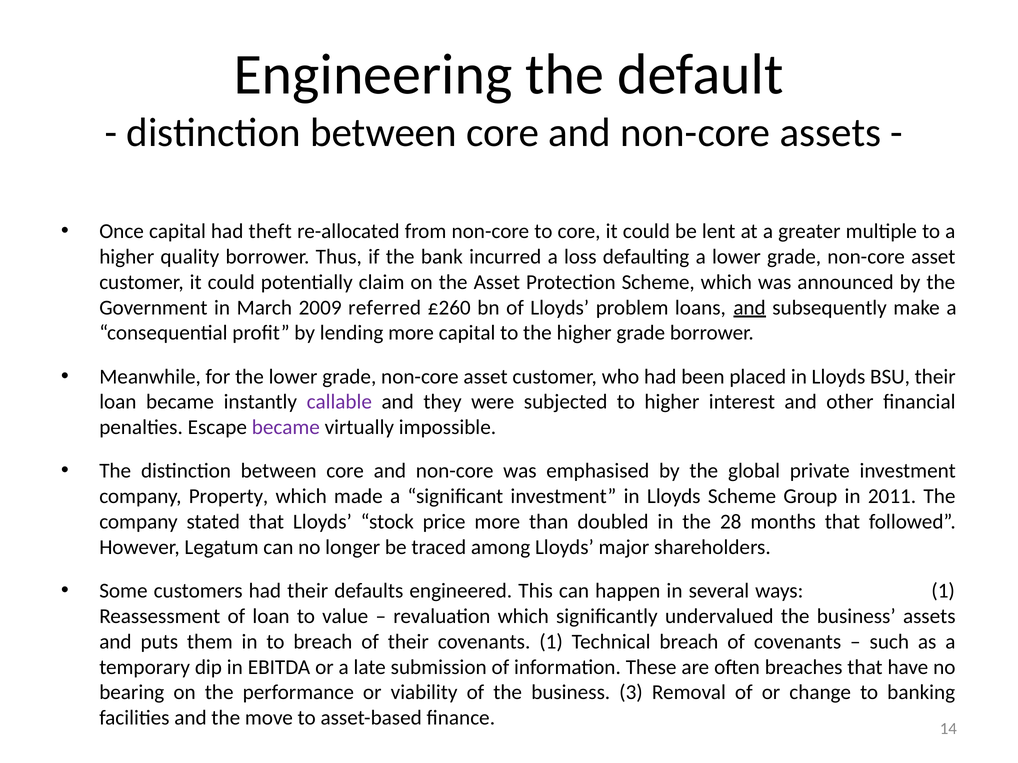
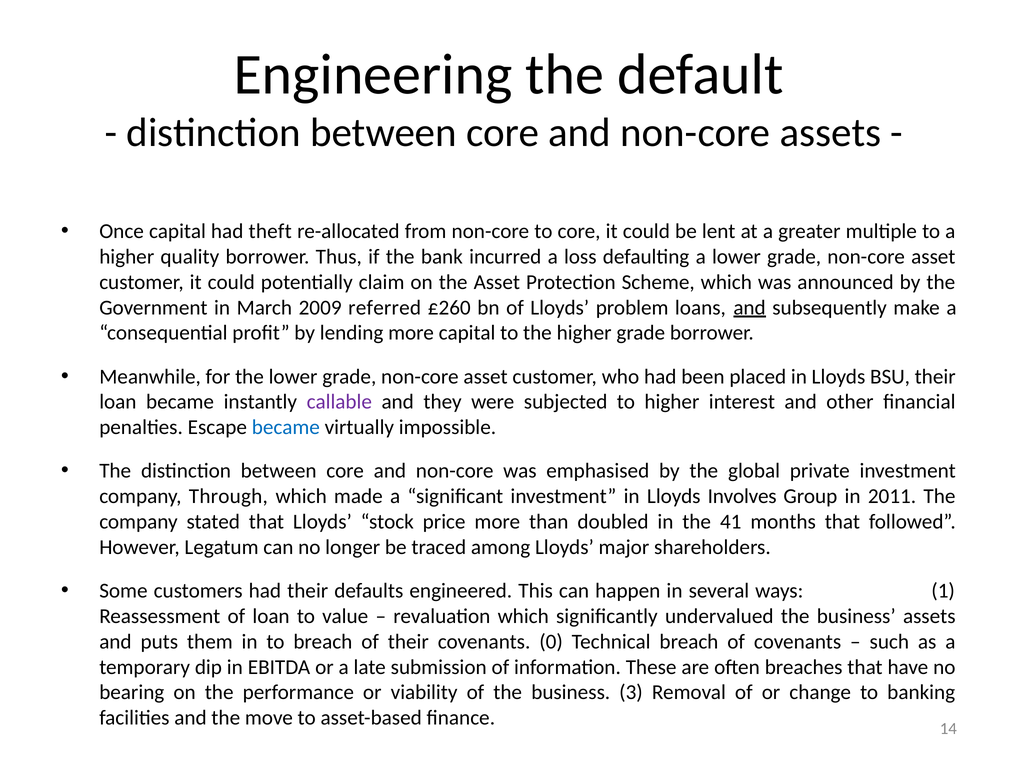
became colour: purple -> blue (286, 428)
Property: Property -> Through (228, 497)
Lloyds Scheme: Scheme -> Involves (742, 497)
28: 28 -> 41 (731, 522)
covenants 1: 1 -> 0 (551, 642)
